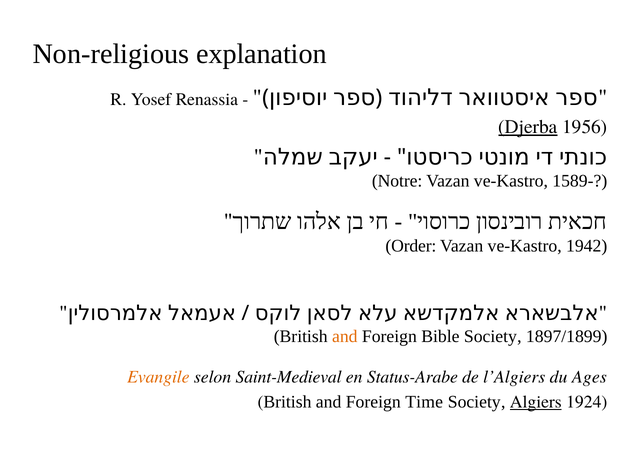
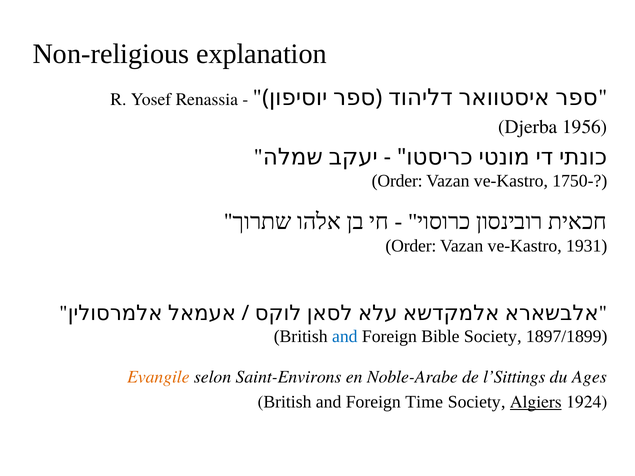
Djerba underline: present -> none (528, 127)
Notre: Notre -> Order (397, 181)
1589-: 1589- -> 1750- (580, 181)
1942: 1942 -> 1931 (587, 246)
and colour: orange -> blue (345, 337)
Saint-Medieval: Saint-Medieval -> Saint-Environs (289, 377)
Status-Arabe: Status-Arabe -> Noble-Arabe (412, 377)
l’Algiers: l’Algiers -> l’Sittings (514, 377)
